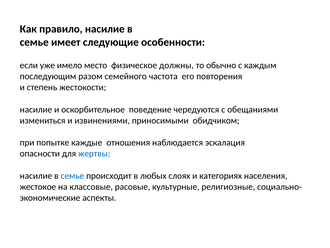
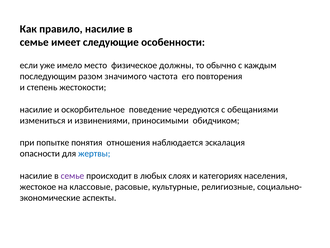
семейного: семейного -> значимого (126, 76)
каждые: каждые -> понятия (87, 142)
семье colour: blue -> purple (72, 175)
